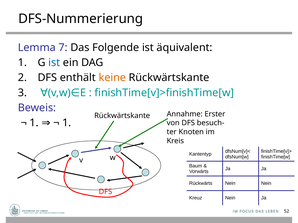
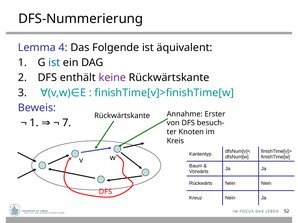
7: 7 -> 4 (63, 48)
keine colour: orange -> purple (112, 78)
1: 1 -> 7 (67, 123)
